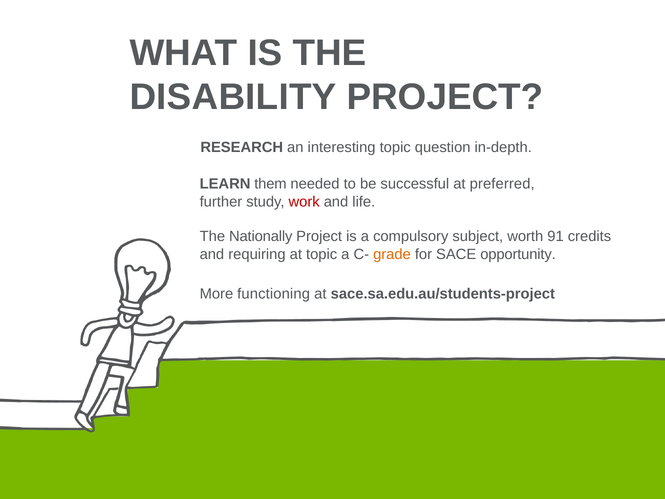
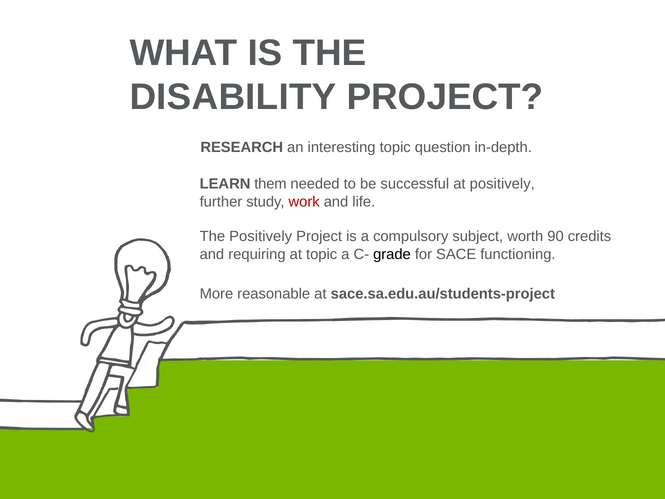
at preferred: preferred -> positively (502, 184)
The Nationally: Nationally -> Positively (261, 236)
91: 91 -> 90 (556, 236)
grade colour: orange -> black (392, 254)
opportunity: opportunity -> functioning (518, 254)
functioning: functioning -> reasonable (274, 294)
